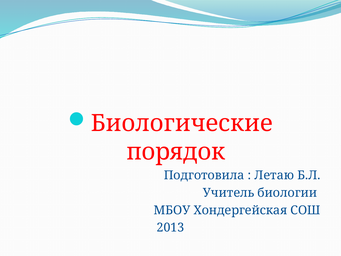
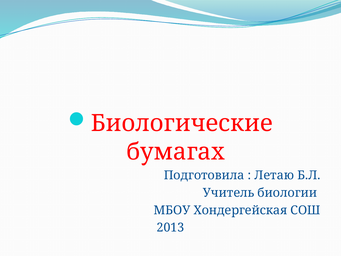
порядок: порядок -> бумагах (176, 152)
